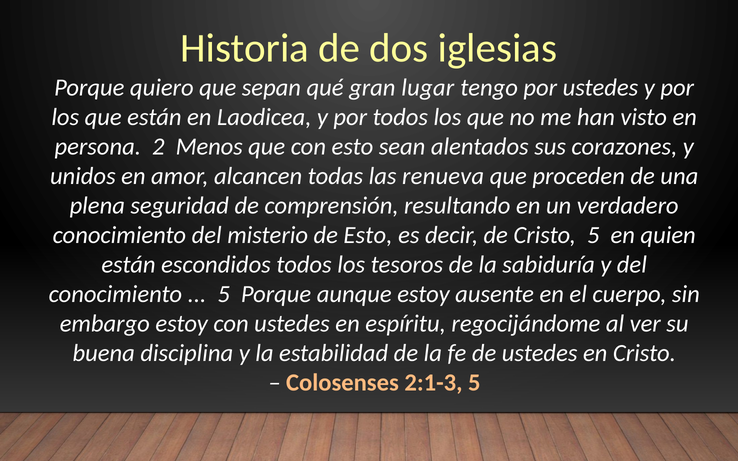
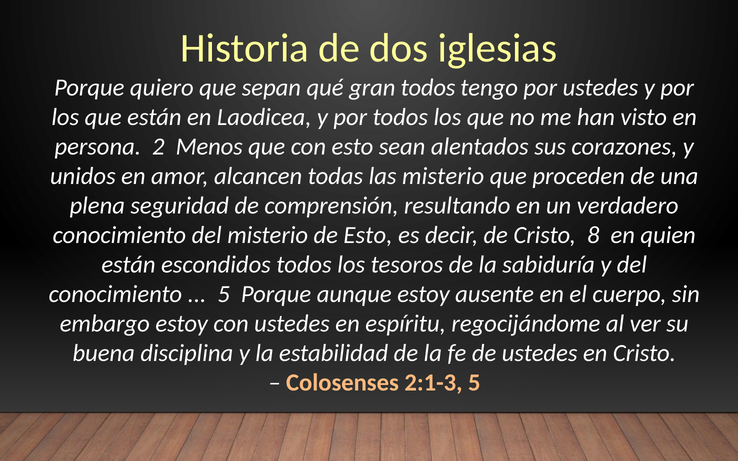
gran lugar: lugar -> todos (428, 88)
las renueva: renueva -> misterio (443, 176)
Cristo 5: 5 -> 8 (593, 235)
